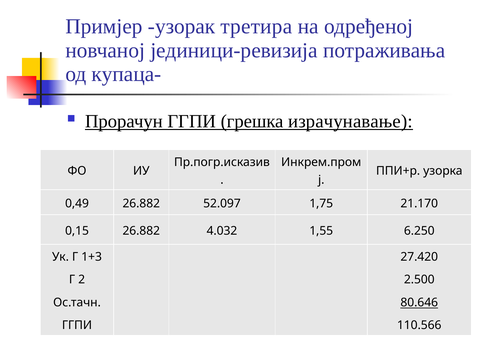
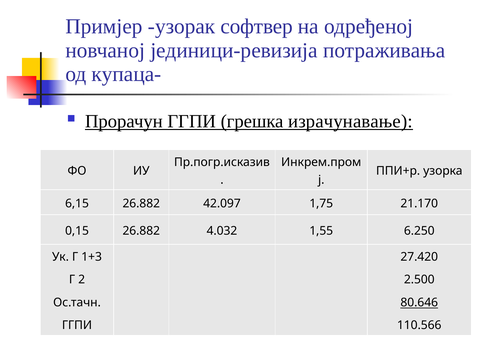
третира: третира -> софтвер (257, 27)
0,49: 0,49 -> 6,15 (77, 203)
52.097: 52.097 -> 42.097 (222, 203)
